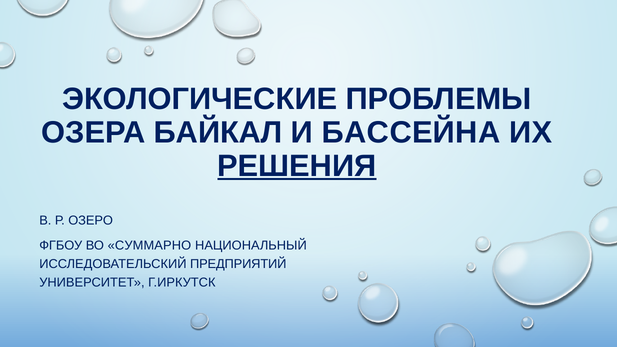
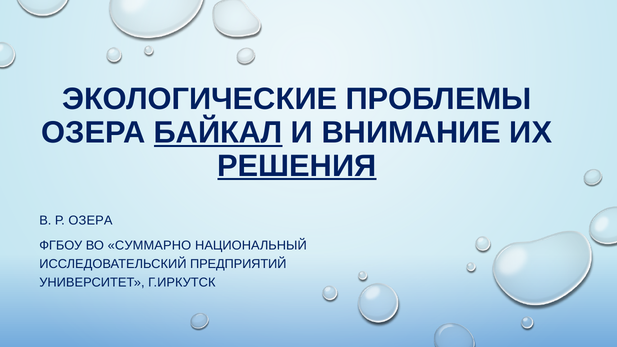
БАЙКАЛ underline: none -> present (218, 133)
БАССЕЙНА: БАССЕЙНА -> ВНИМАНИЕ (411, 133)
Р ОЗЕРО: ОЗЕРО -> ОЗЕРА (90, 221)
